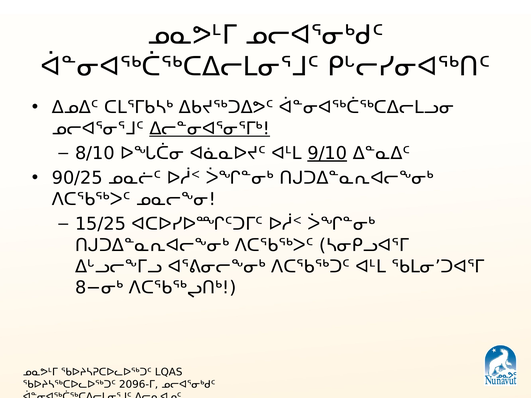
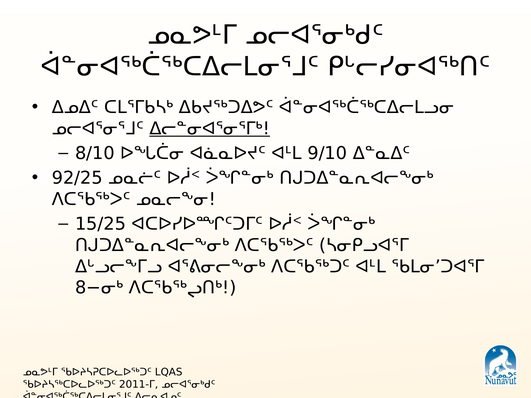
9/10 underline: present -> none (327, 153)
90/25: 90/25 -> 92/25 (77, 178)
2096-ᒥ: 2096-ᒥ -> 2011-ᒥ (139, 385)
